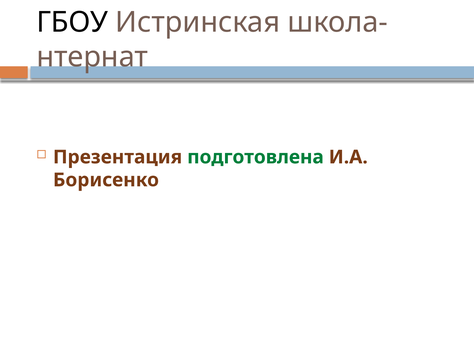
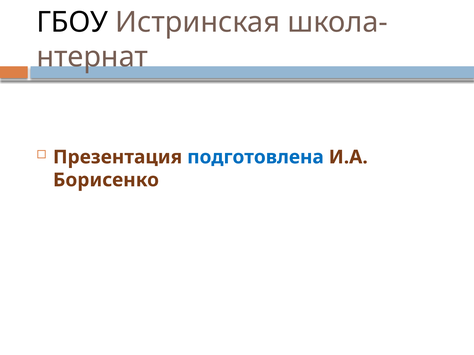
подготовлена colour: green -> blue (256, 157)
